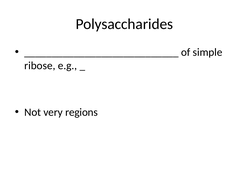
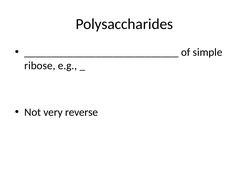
regions: regions -> reverse (82, 112)
